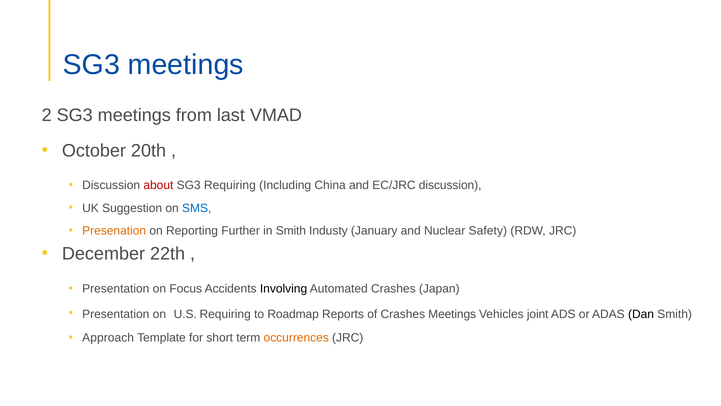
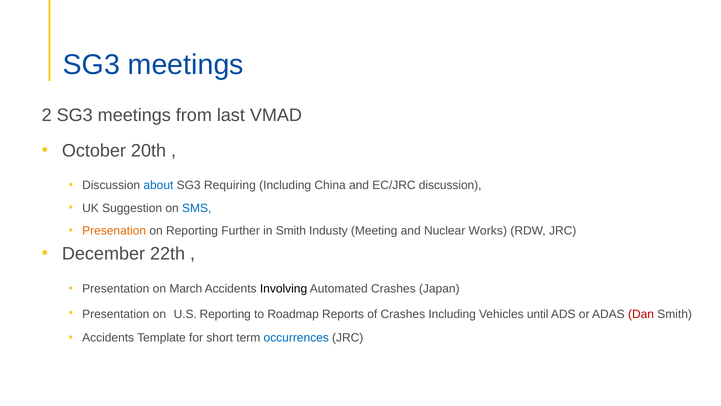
about colour: red -> blue (158, 185)
January: January -> Meeting (374, 231)
Safety: Safety -> Works (488, 231)
Focus: Focus -> March (186, 288)
U.S Requiring: Requiring -> Reporting (225, 314)
Crashes Meetings: Meetings -> Including (452, 314)
joint: joint -> until (538, 314)
Dan colour: black -> red (641, 314)
Approach: Approach -> Accidents (108, 337)
occurrences colour: orange -> blue (296, 337)
